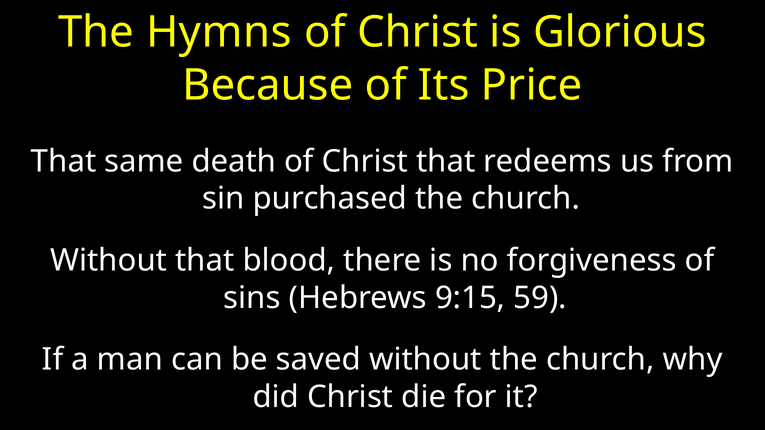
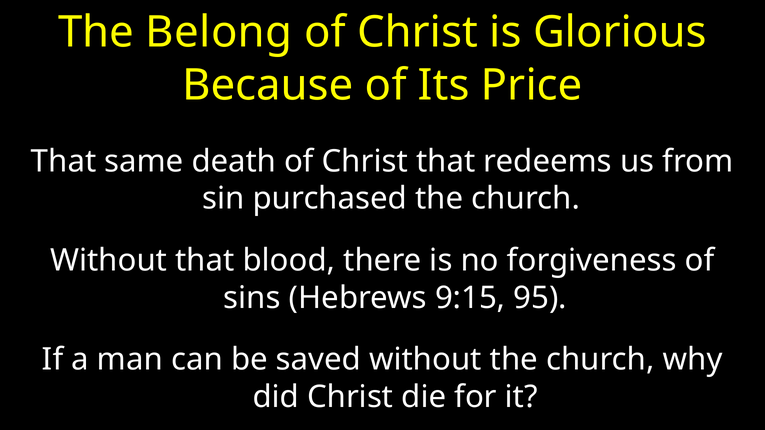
Hymns: Hymns -> Belong (219, 33)
59: 59 -> 95 (540, 298)
